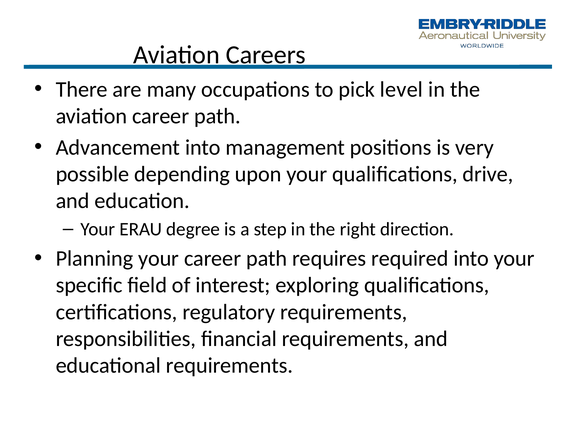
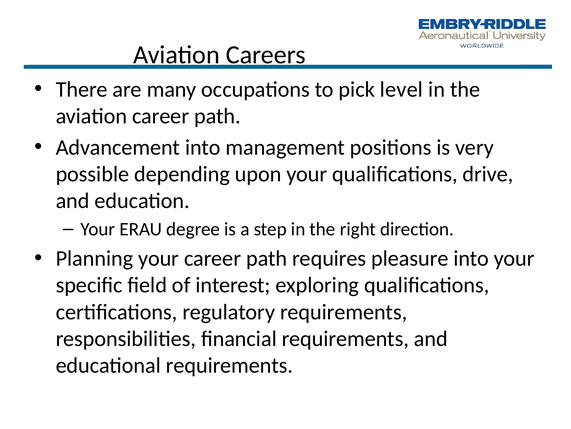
required: required -> pleasure (410, 258)
